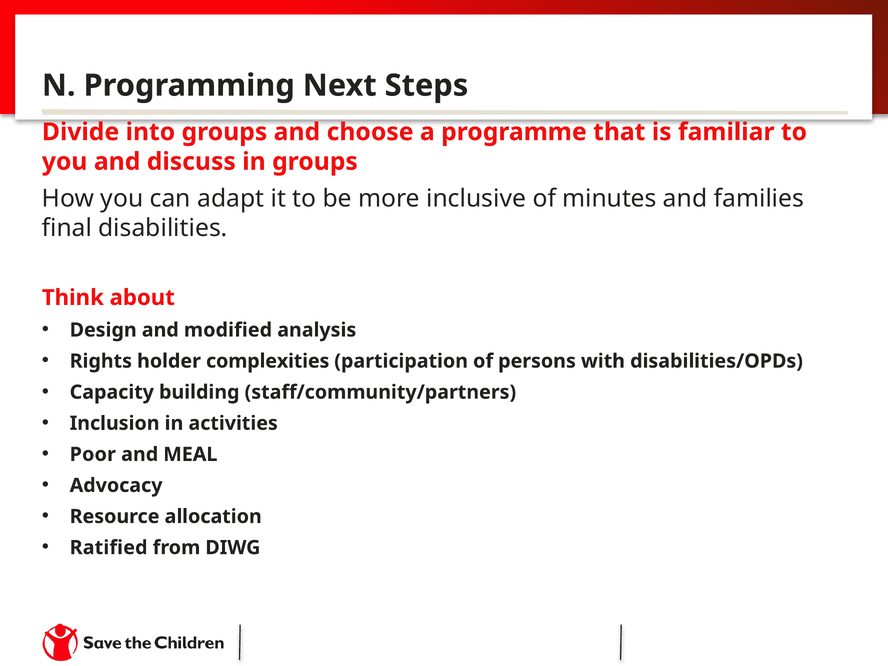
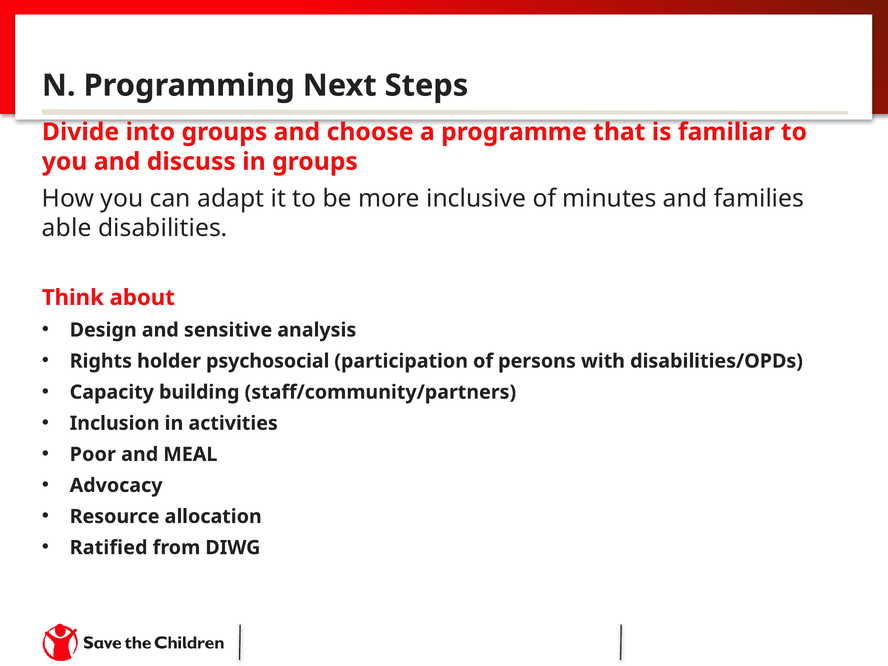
final: final -> able (67, 228)
modified: modified -> sensitive (228, 330)
complexities: complexities -> psychosocial (268, 361)
